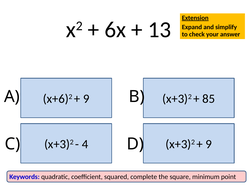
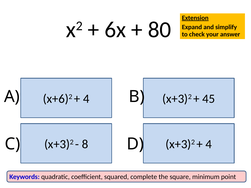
13: 13 -> 80 (159, 30)
9: 9 -> 4 (86, 99)
85: 85 -> 45 (209, 99)
4: 4 -> 8 (85, 144)
9: 9 -> 4 (209, 144)
